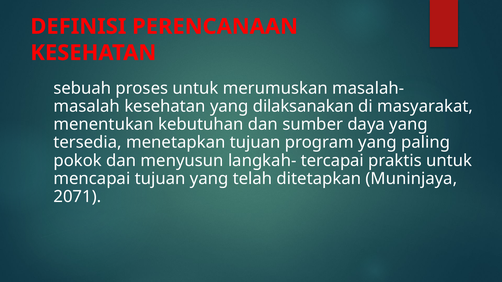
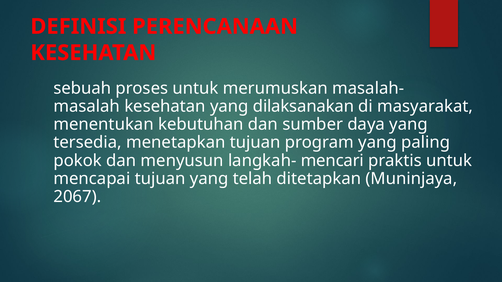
tercapai: tercapai -> mencari (332, 161)
2071: 2071 -> 2067 (77, 197)
